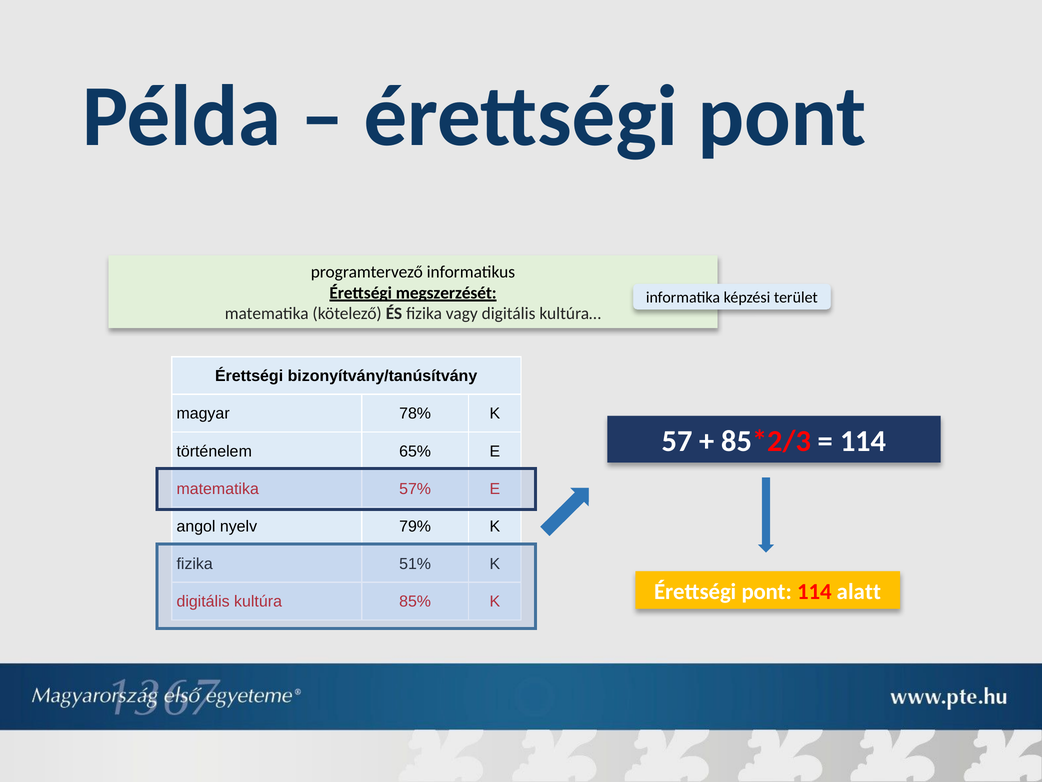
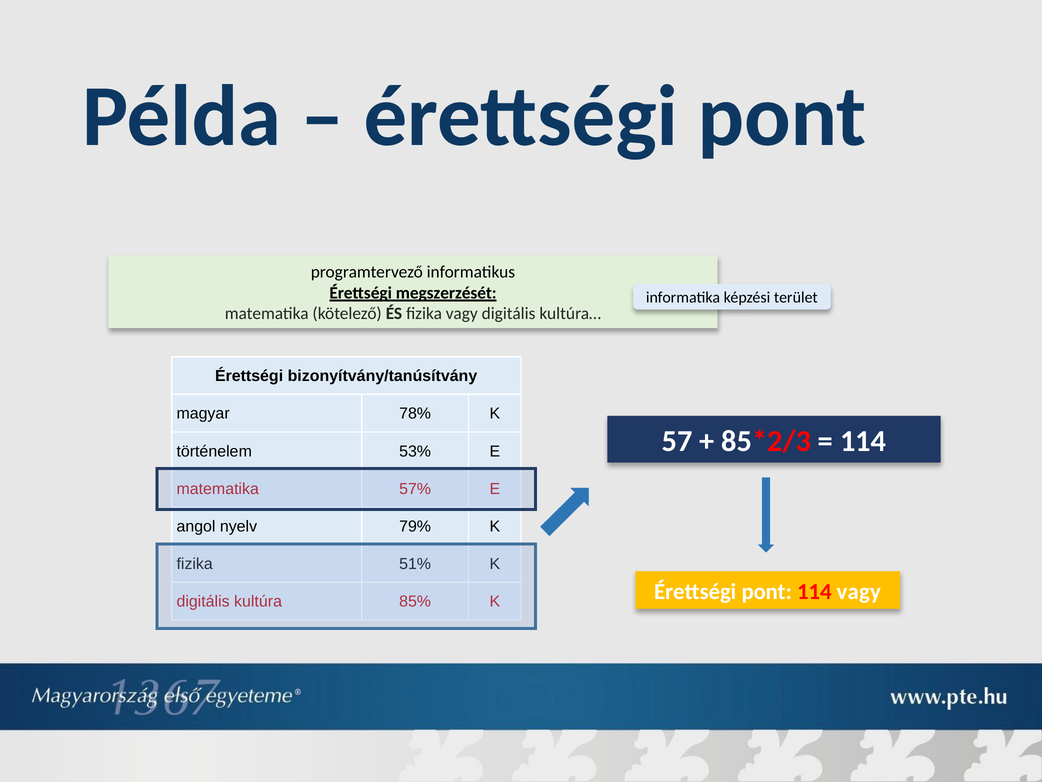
65%: 65% -> 53% (415, 451)
114 alatt: alatt -> vagy (859, 591)
